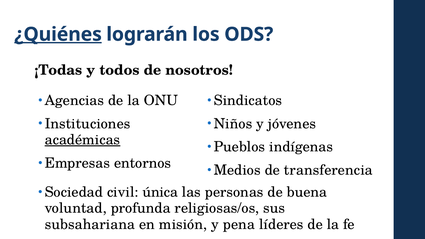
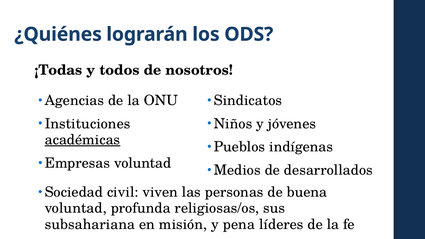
¿Quiénes underline: present -> none (58, 34)
Empresas entornos: entornos -> voluntad (143, 163)
transferencia: transferencia -> desarrollados (328, 170)
única: única -> viven (160, 192)
